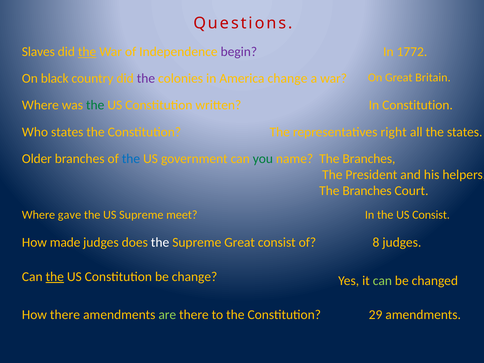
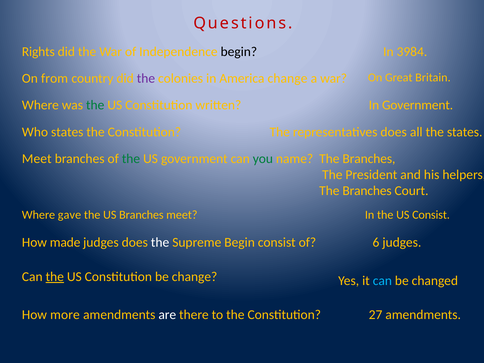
Slaves: Slaves -> Rights (38, 52)
the underline: present -> none (87, 52)
begin colour: purple -> black (239, 52)
1772: 1772 -> 3984 (412, 52)
black: black -> from (55, 79)
In Constitution: Constitution -> Government (418, 105)
representatives right: right -> does (394, 132)
Older: Older -> Meet (37, 159)
the colour: blue -> green (131, 159)
US Supreme: Supreme -> Branches (141, 215)
Supreme Great: Great -> Begin (240, 242)
8: 8 -> 6 (376, 242)
can colour: light green -> light blue (382, 281)
How there: there -> more (65, 315)
are colour: light green -> white (167, 315)
29: 29 -> 27 (376, 315)
